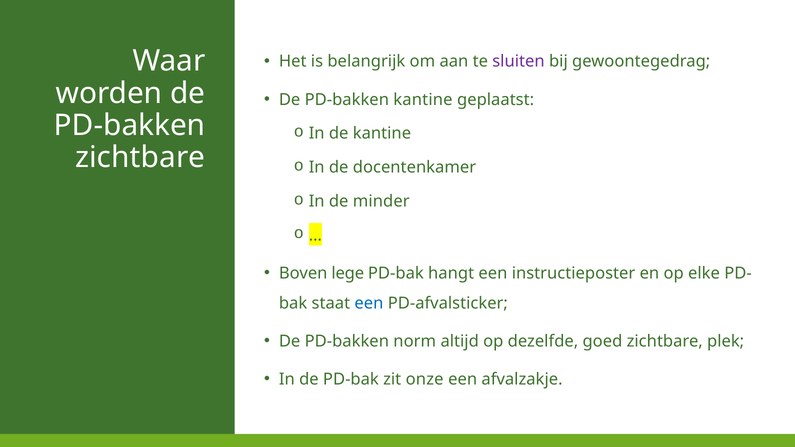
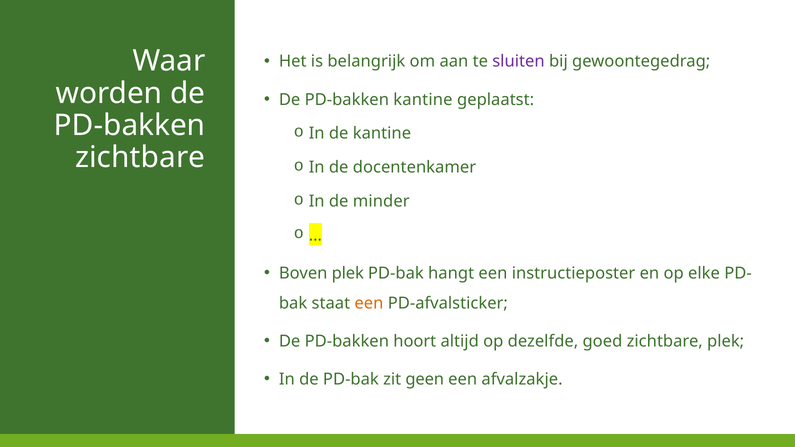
Boven lege: lege -> plek (348, 273)
een colour: blue -> orange (369, 303)
norm: norm -> hoort (415, 341)
onze: onze -> geen (425, 379)
